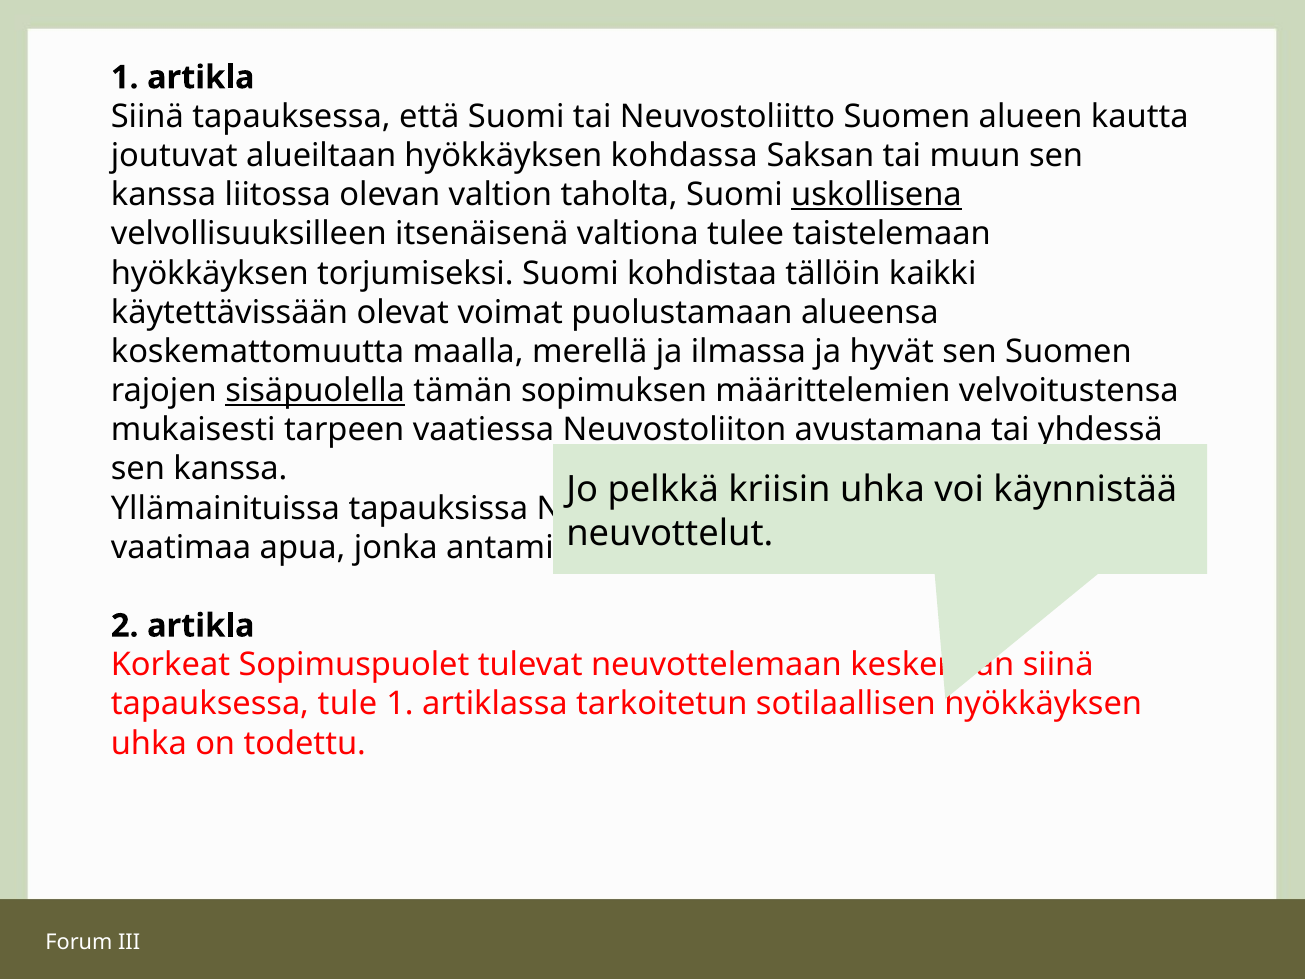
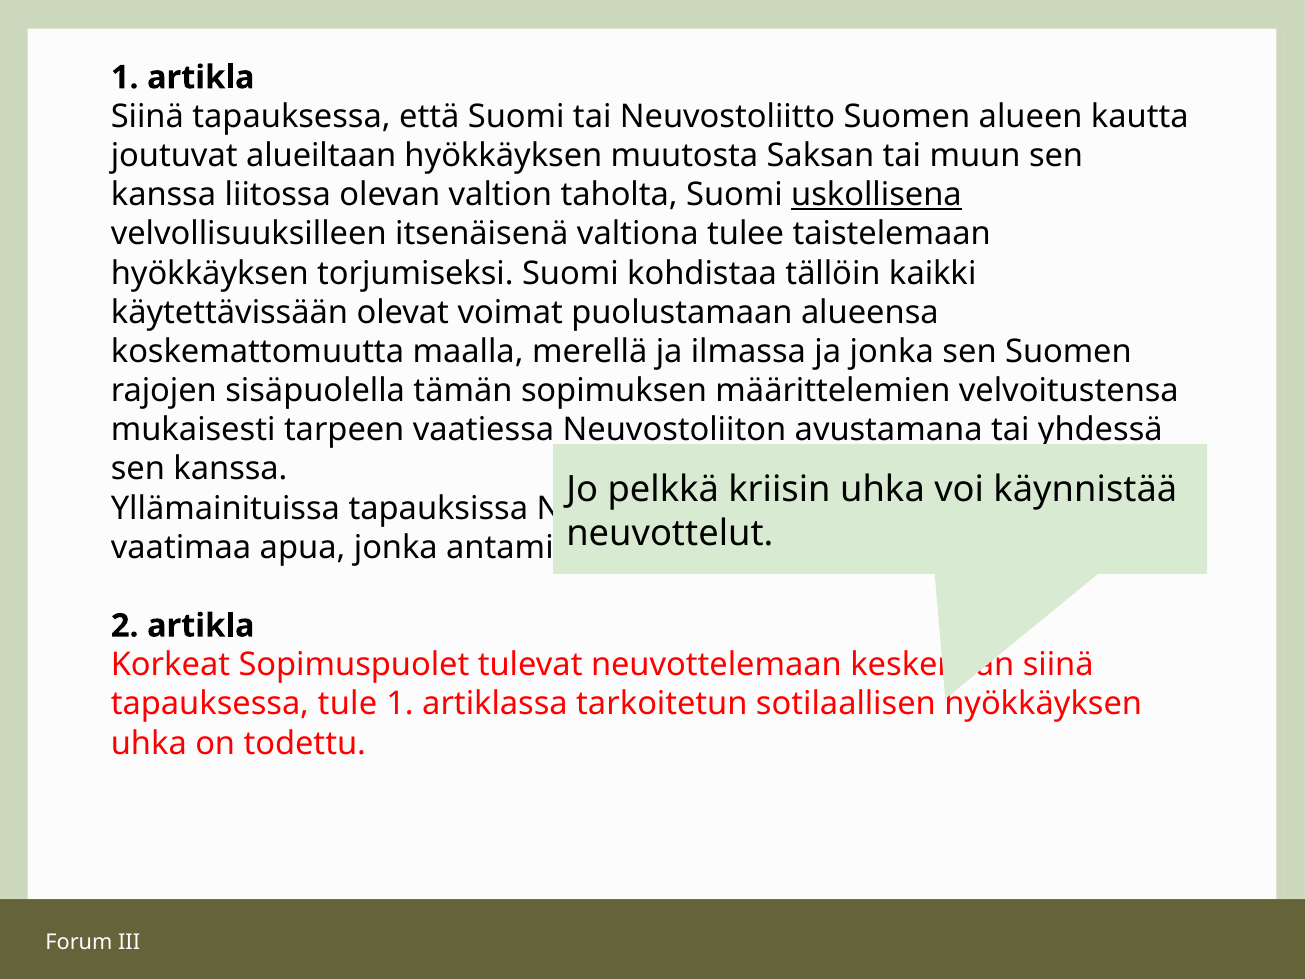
kohdassa: kohdassa -> muutosta (684, 156)
ja hyvät: hyvät -> jonka (892, 352)
sisäpuolella underline: present -> none (315, 391)
